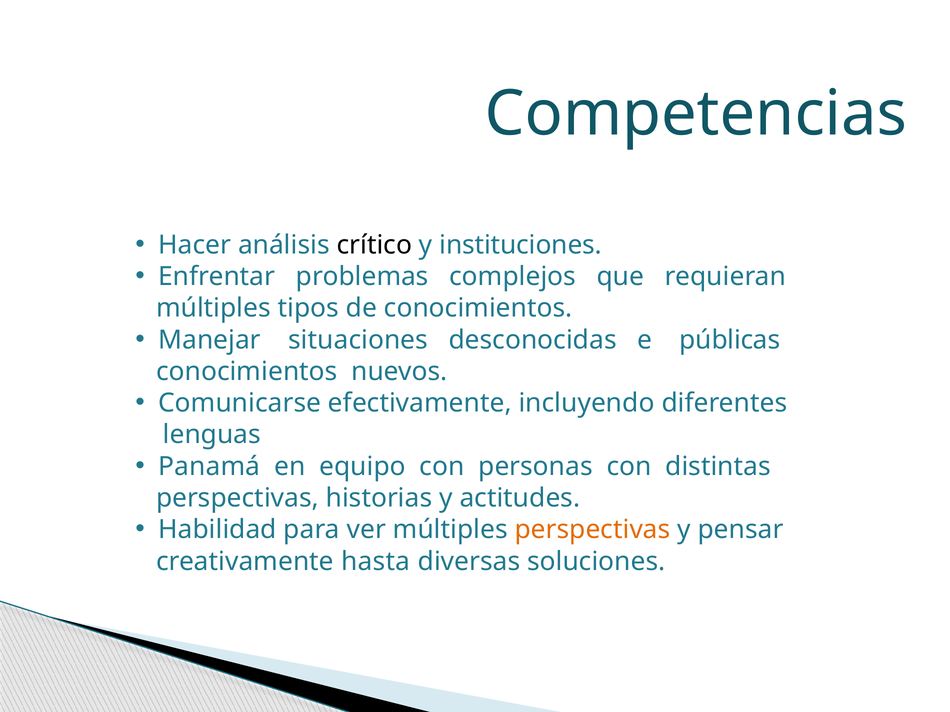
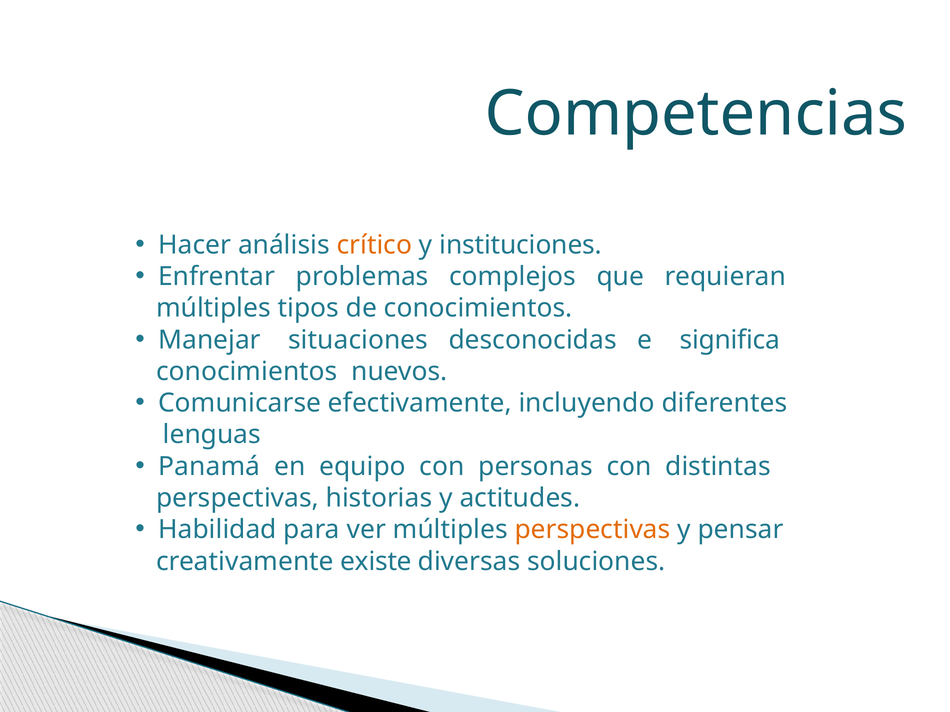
crítico colour: black -> orange (374, 245)
públicas: públicas -> significa (730, 340)
hasta: hasta -> existe (376, 562)
